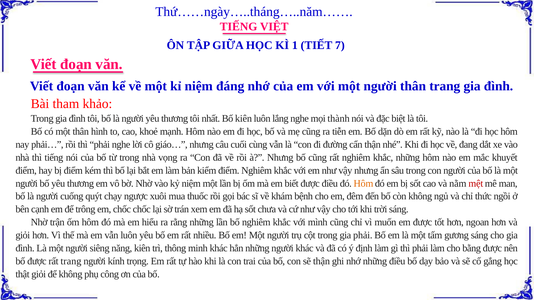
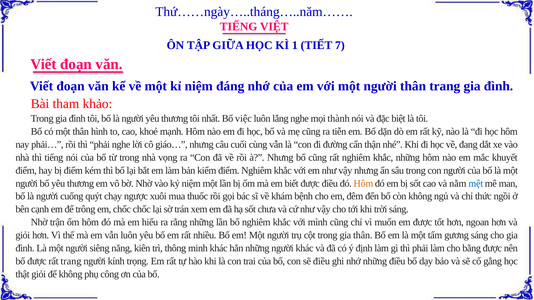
Bố kiên: kiên -> việc (243, 119)
mệt colour: red -> blue (476, 183)
gia phải: phải -> thân (363, 235)
sẽ thận: thận -> điều (322, 261)
